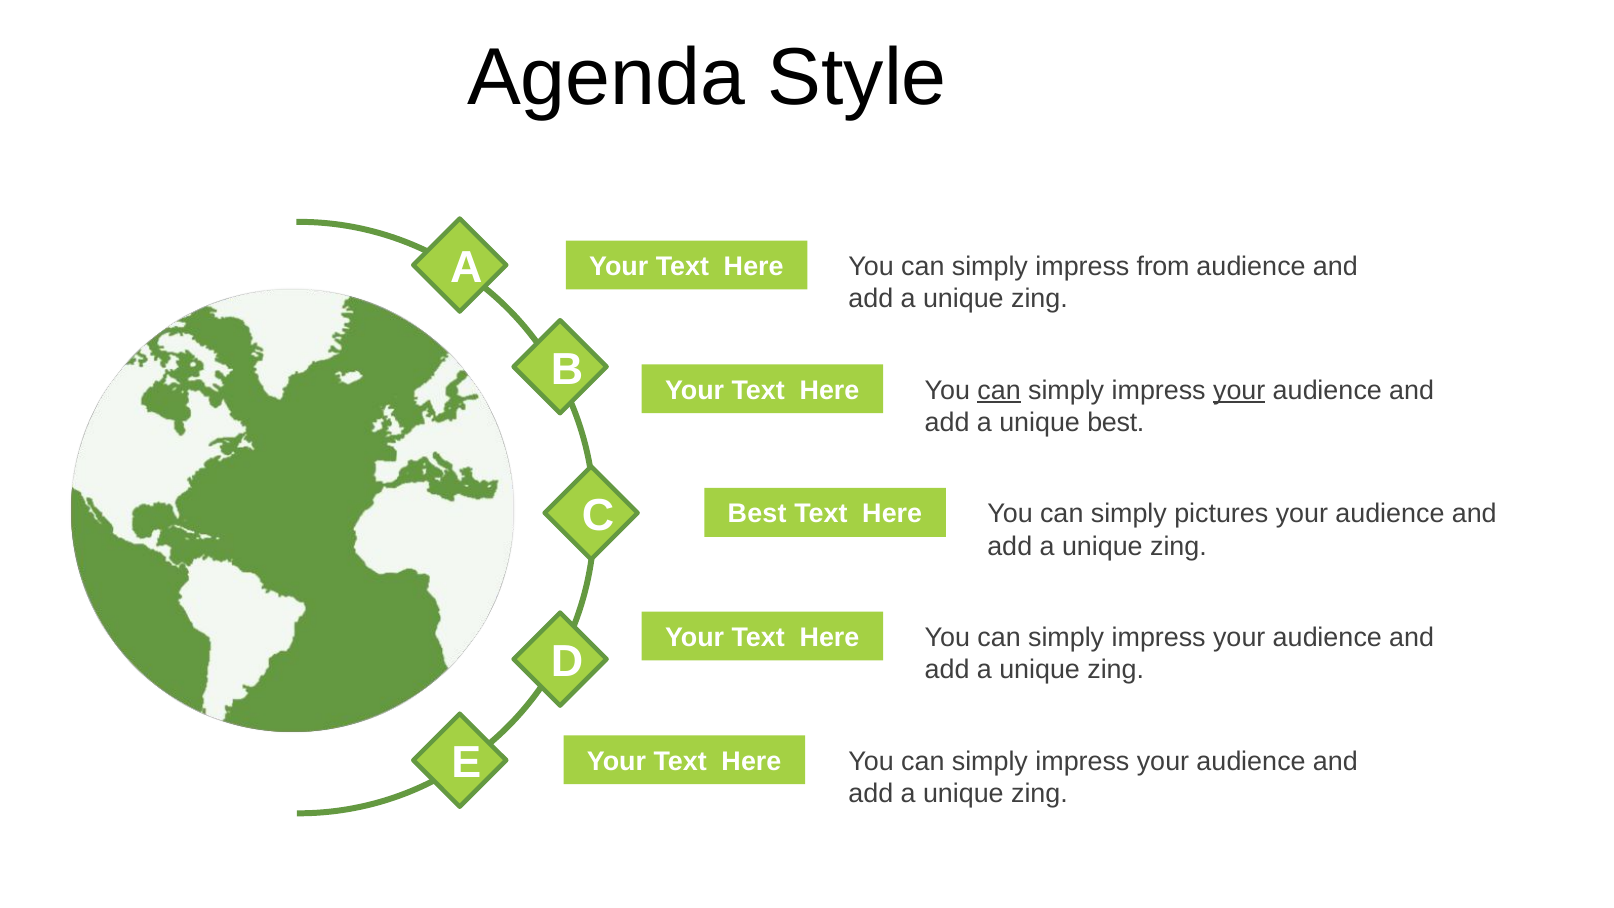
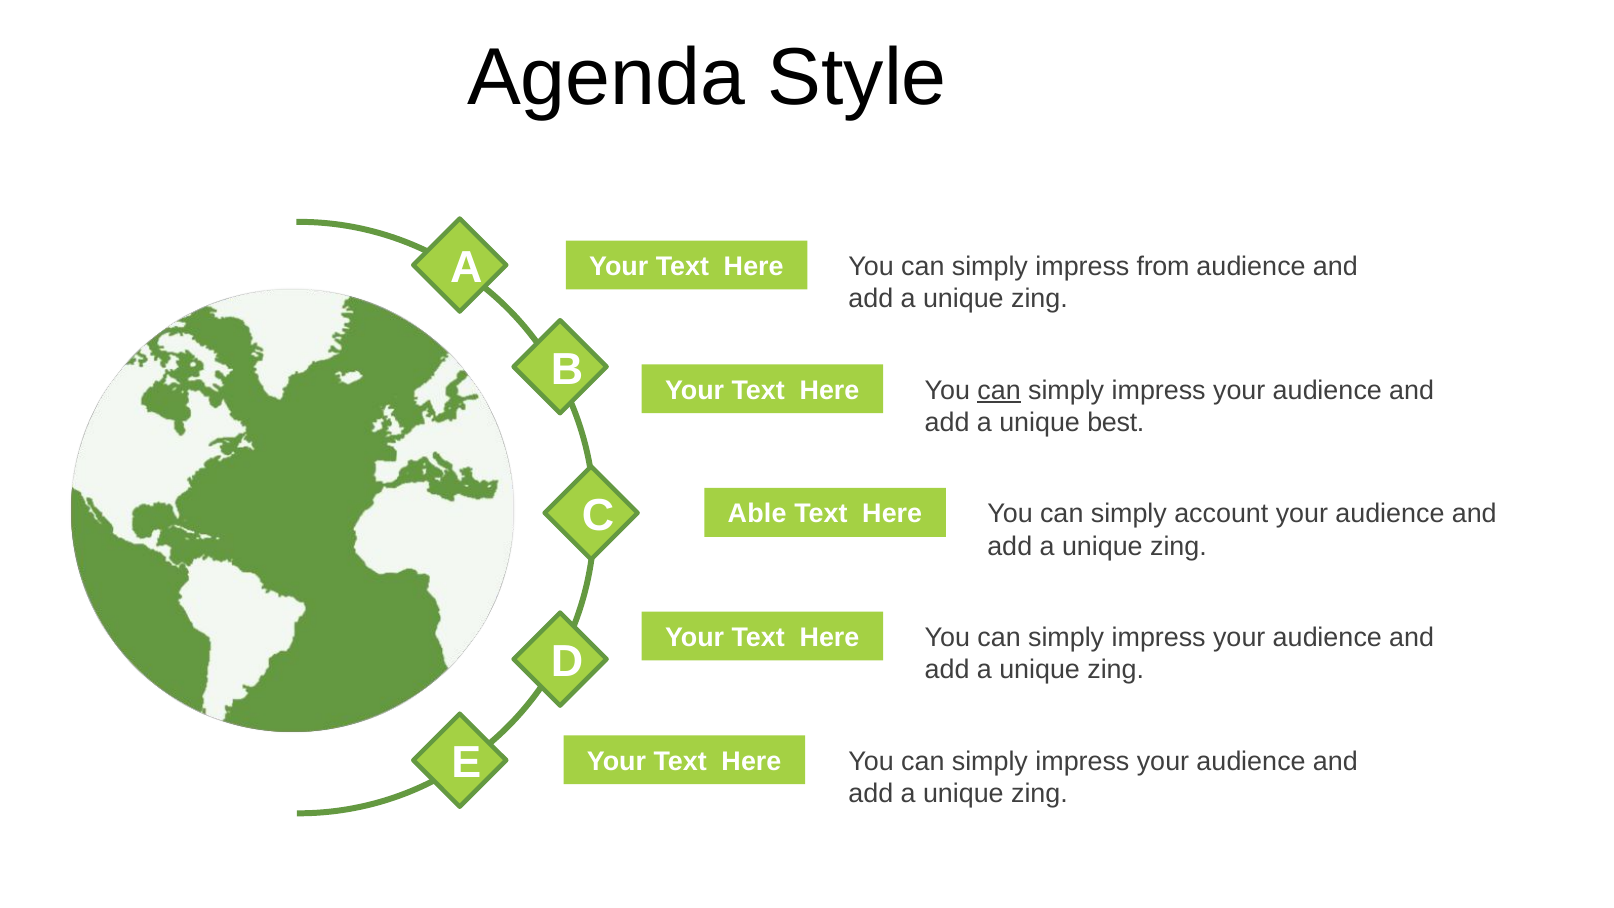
your underline: present -> none (1239, 390)
Best: Best -> Able (757, 514)
pictures: pictures -> account (1221, 514)
